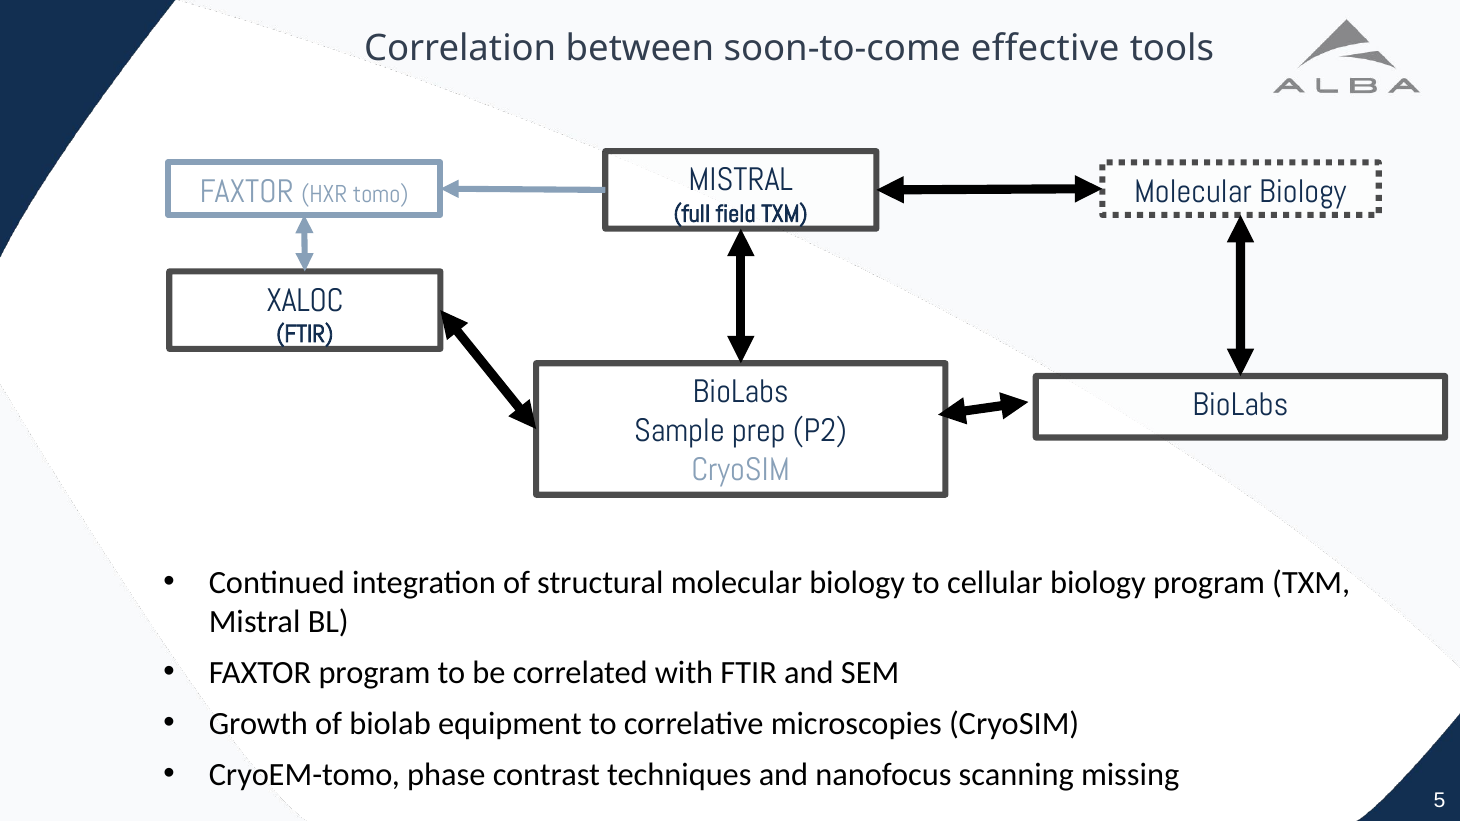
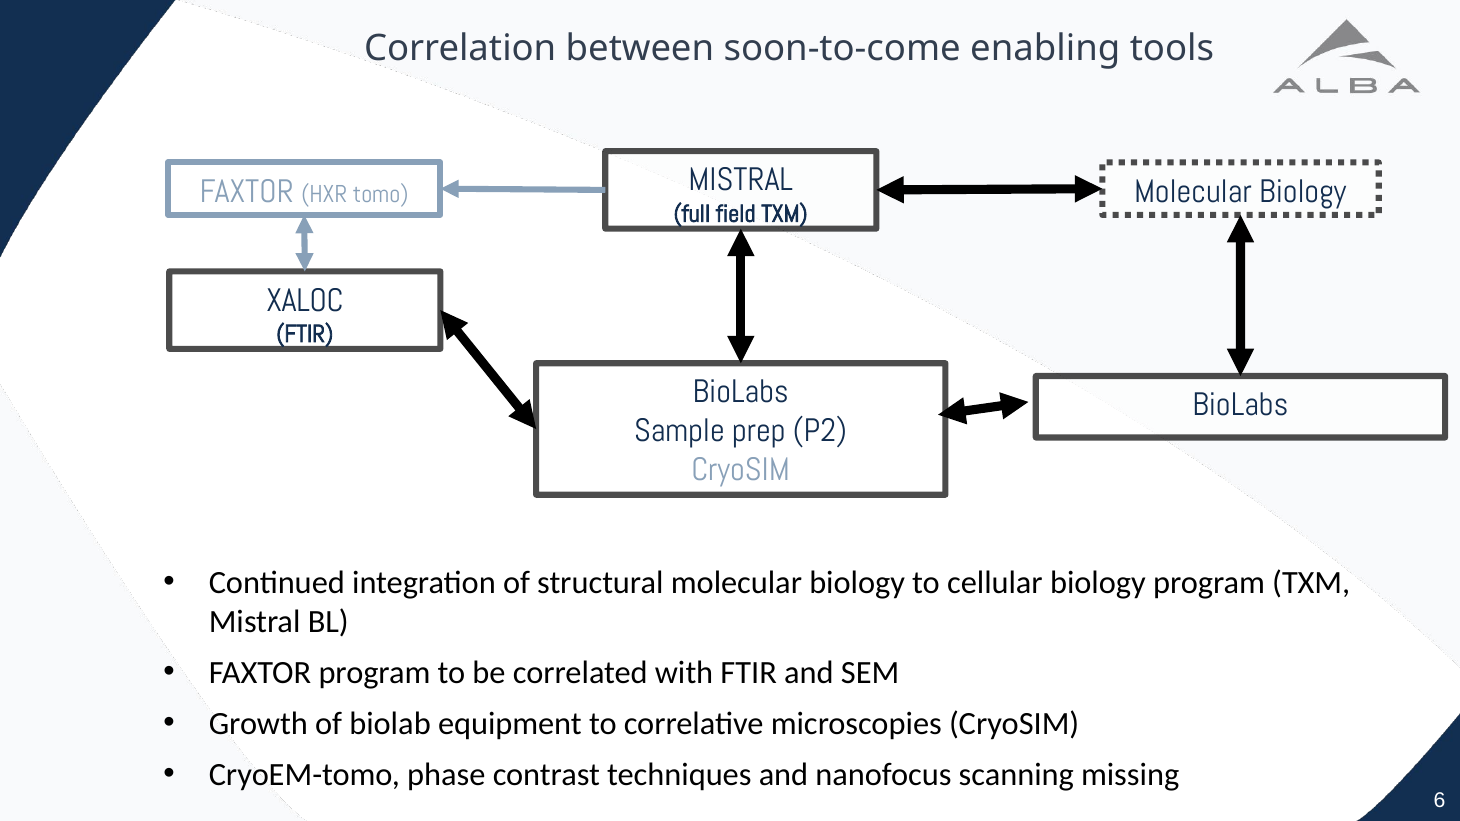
effective: effective -> enabling (1045, 48)
5: 5 -> 6 (1439, 801)
